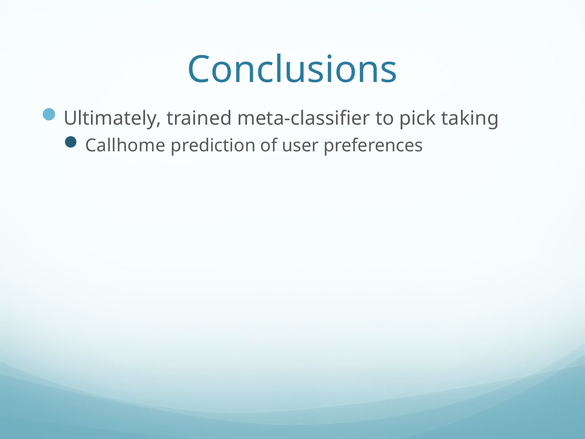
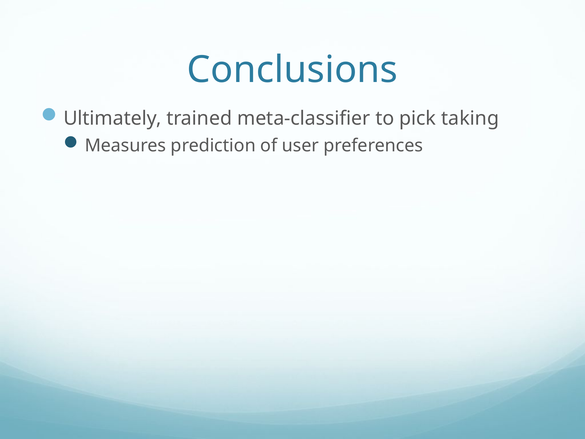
Callhome: Callhome -> Measures (126, 146)
